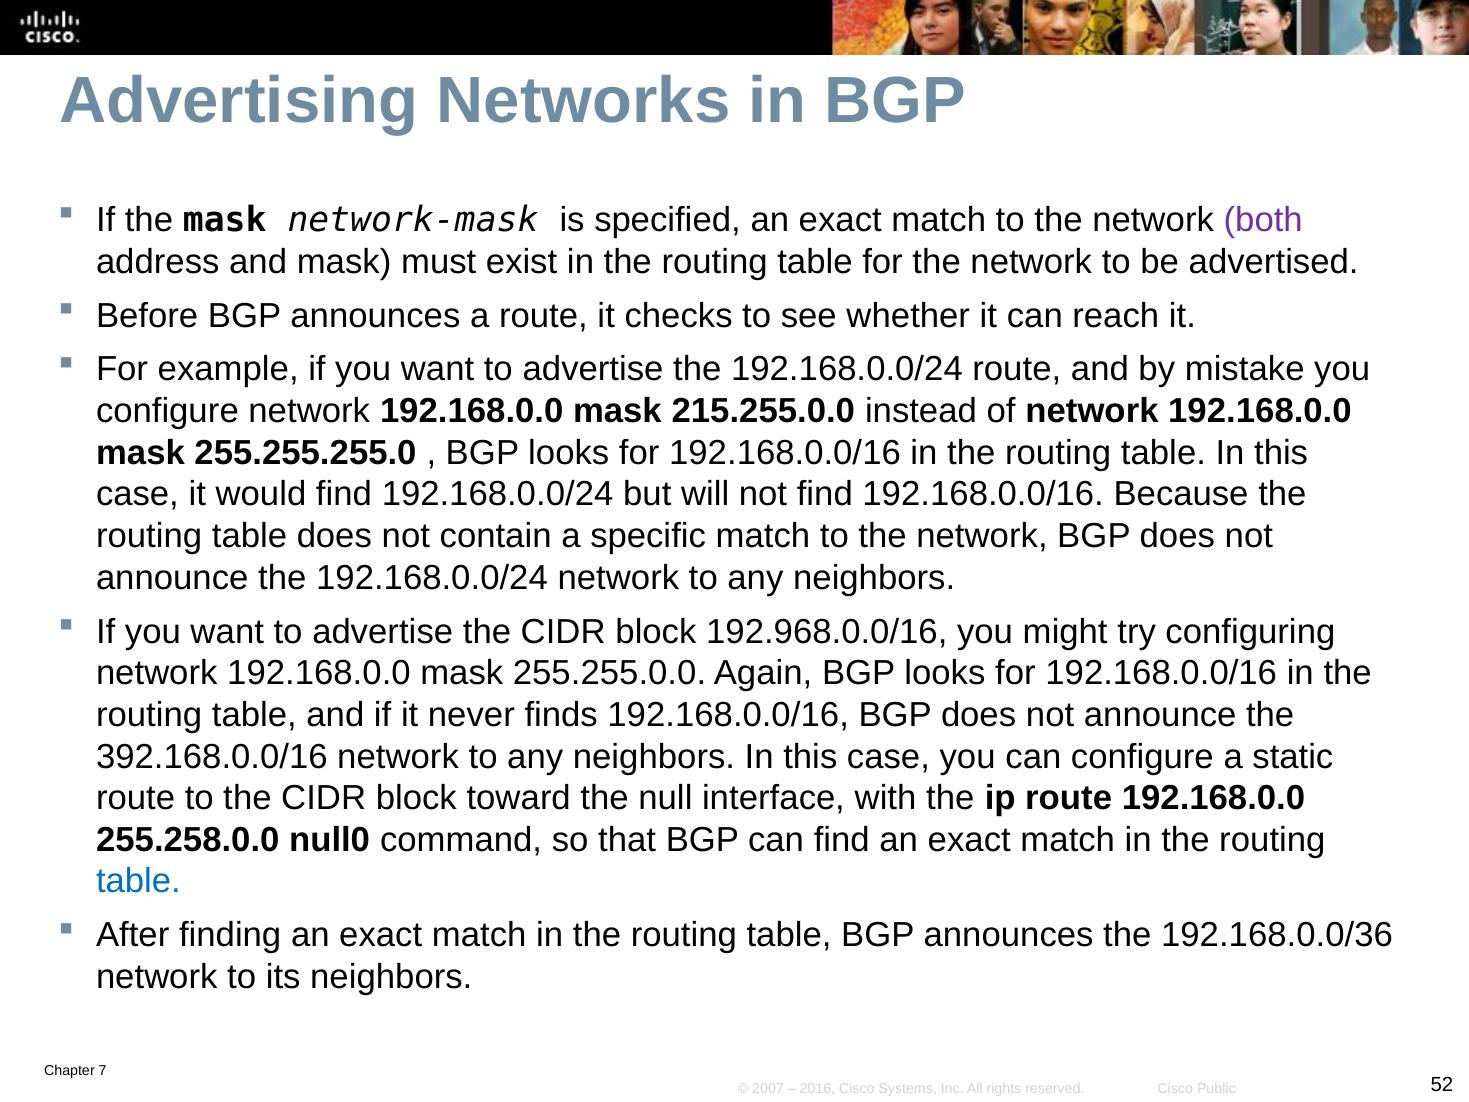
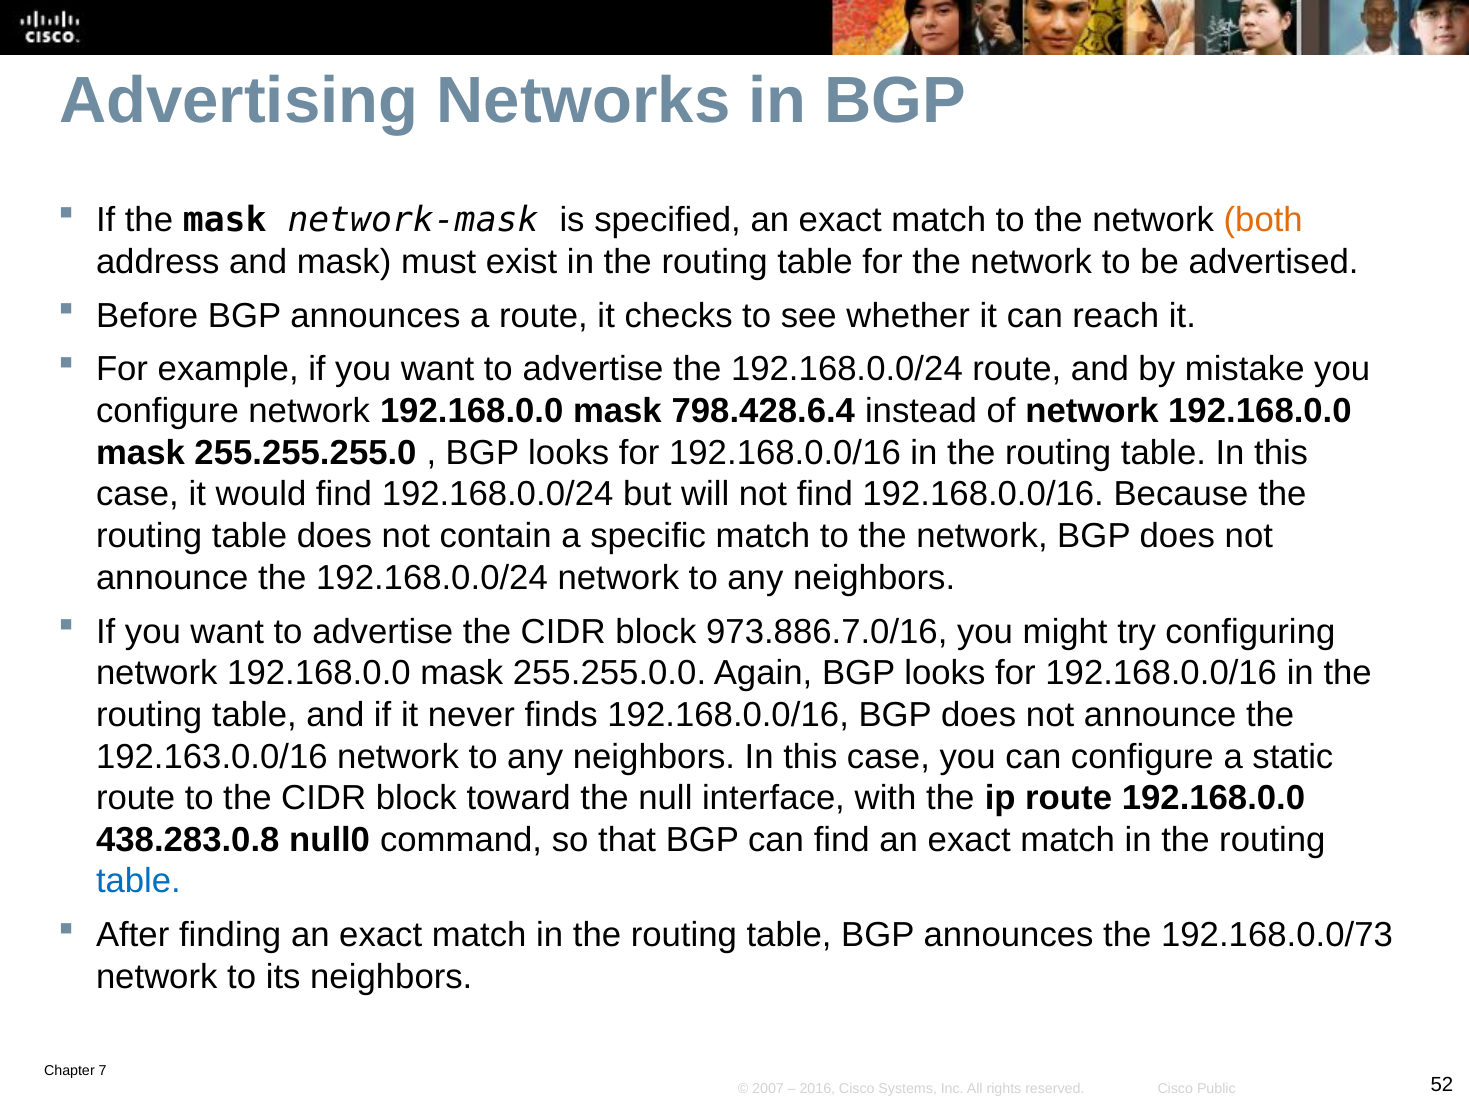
both colour: purple -> orange (1263, 220)
215.255.0.0: 215.255.0.0 -> 798.428.6.4 (763, 411)
192.968.0.0/16: 192.968.0.0/16 -> 973.886.7.0/16 (827, 631)
392.168.0.0/16: 392.168.0.0/16 -> 192.163.0.0/16 (212, 756)
255.258.0.0: 255.258.0.0 -> 438.283.0.8 (188, 840)
192.168.0.0/36: 192.168.0.0/36 -> 192.168.0.0/73 (1277, 935)
